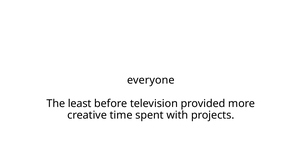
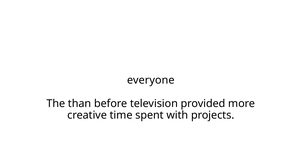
least: least -> than (80, 103)
